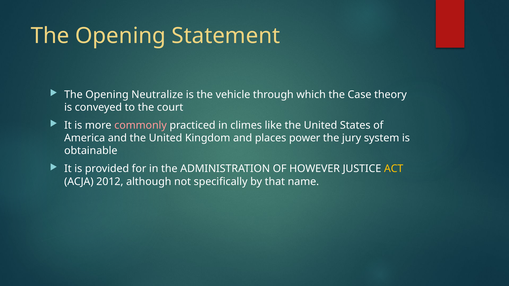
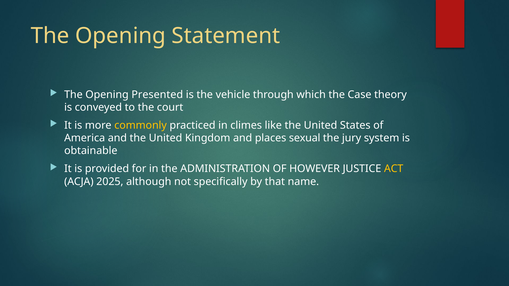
Neutralize: Neutralize -> Presented (157, 95)
commonly colour: pink -> yellow (141, 125)
power: power -> sexual (305, 138)
2012: 2012 -> 2025 (110, 182)
